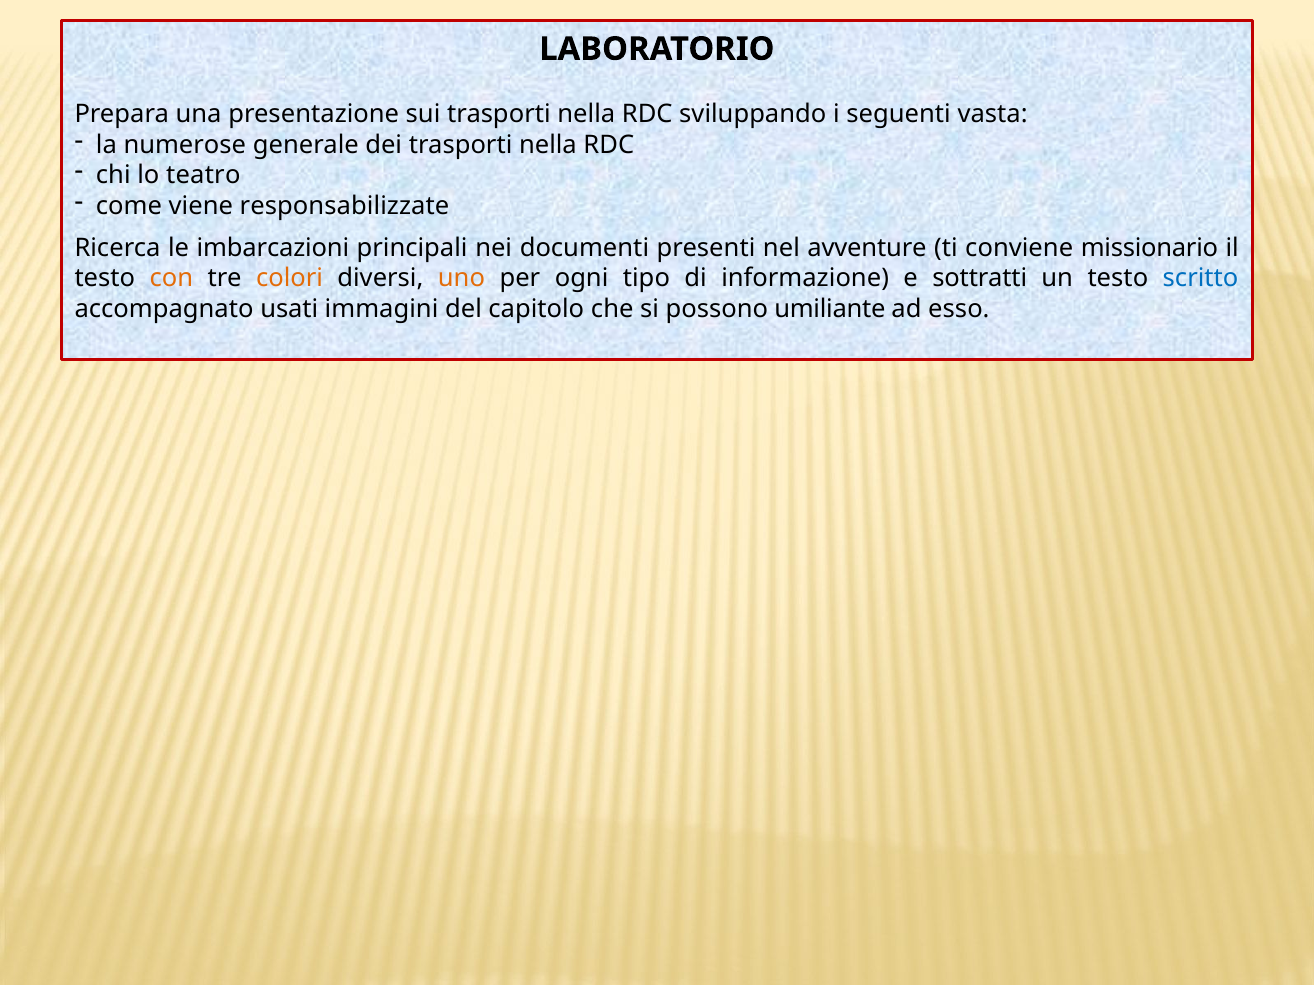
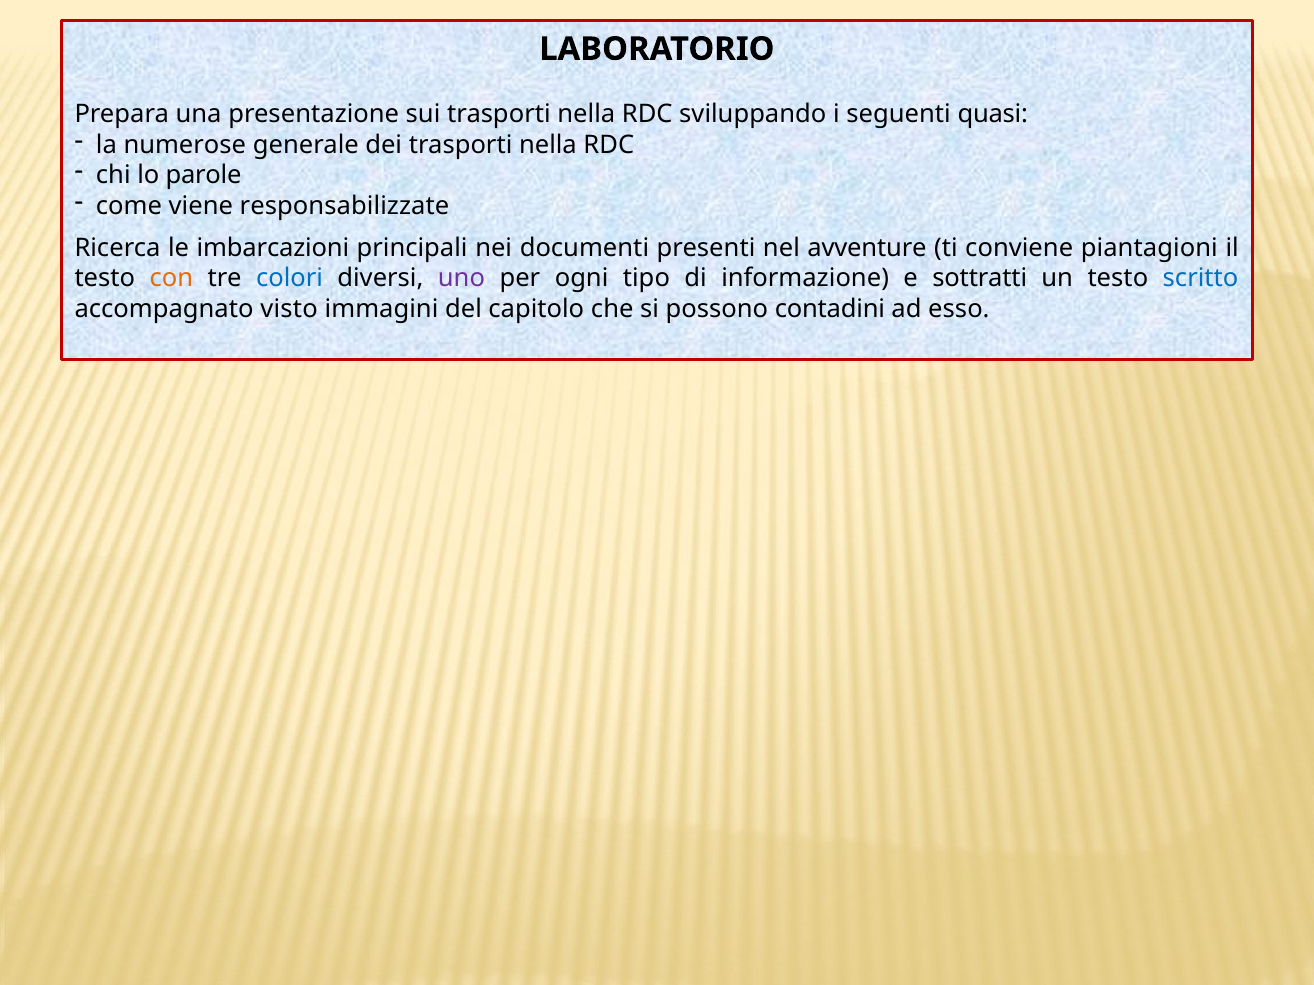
vasta: vasta -> quasi (993, 114)
teatro: teatro -> parole (204, 176)
missionario: missionario -> piantagioni (1149, 248)
colori colour: orange -> blue (290, 279)
uno colour: orange -> purple (461, 279)
usati: usati -> visto (289, 309)
umiliante: umiliante -> contadini (830, 309)
